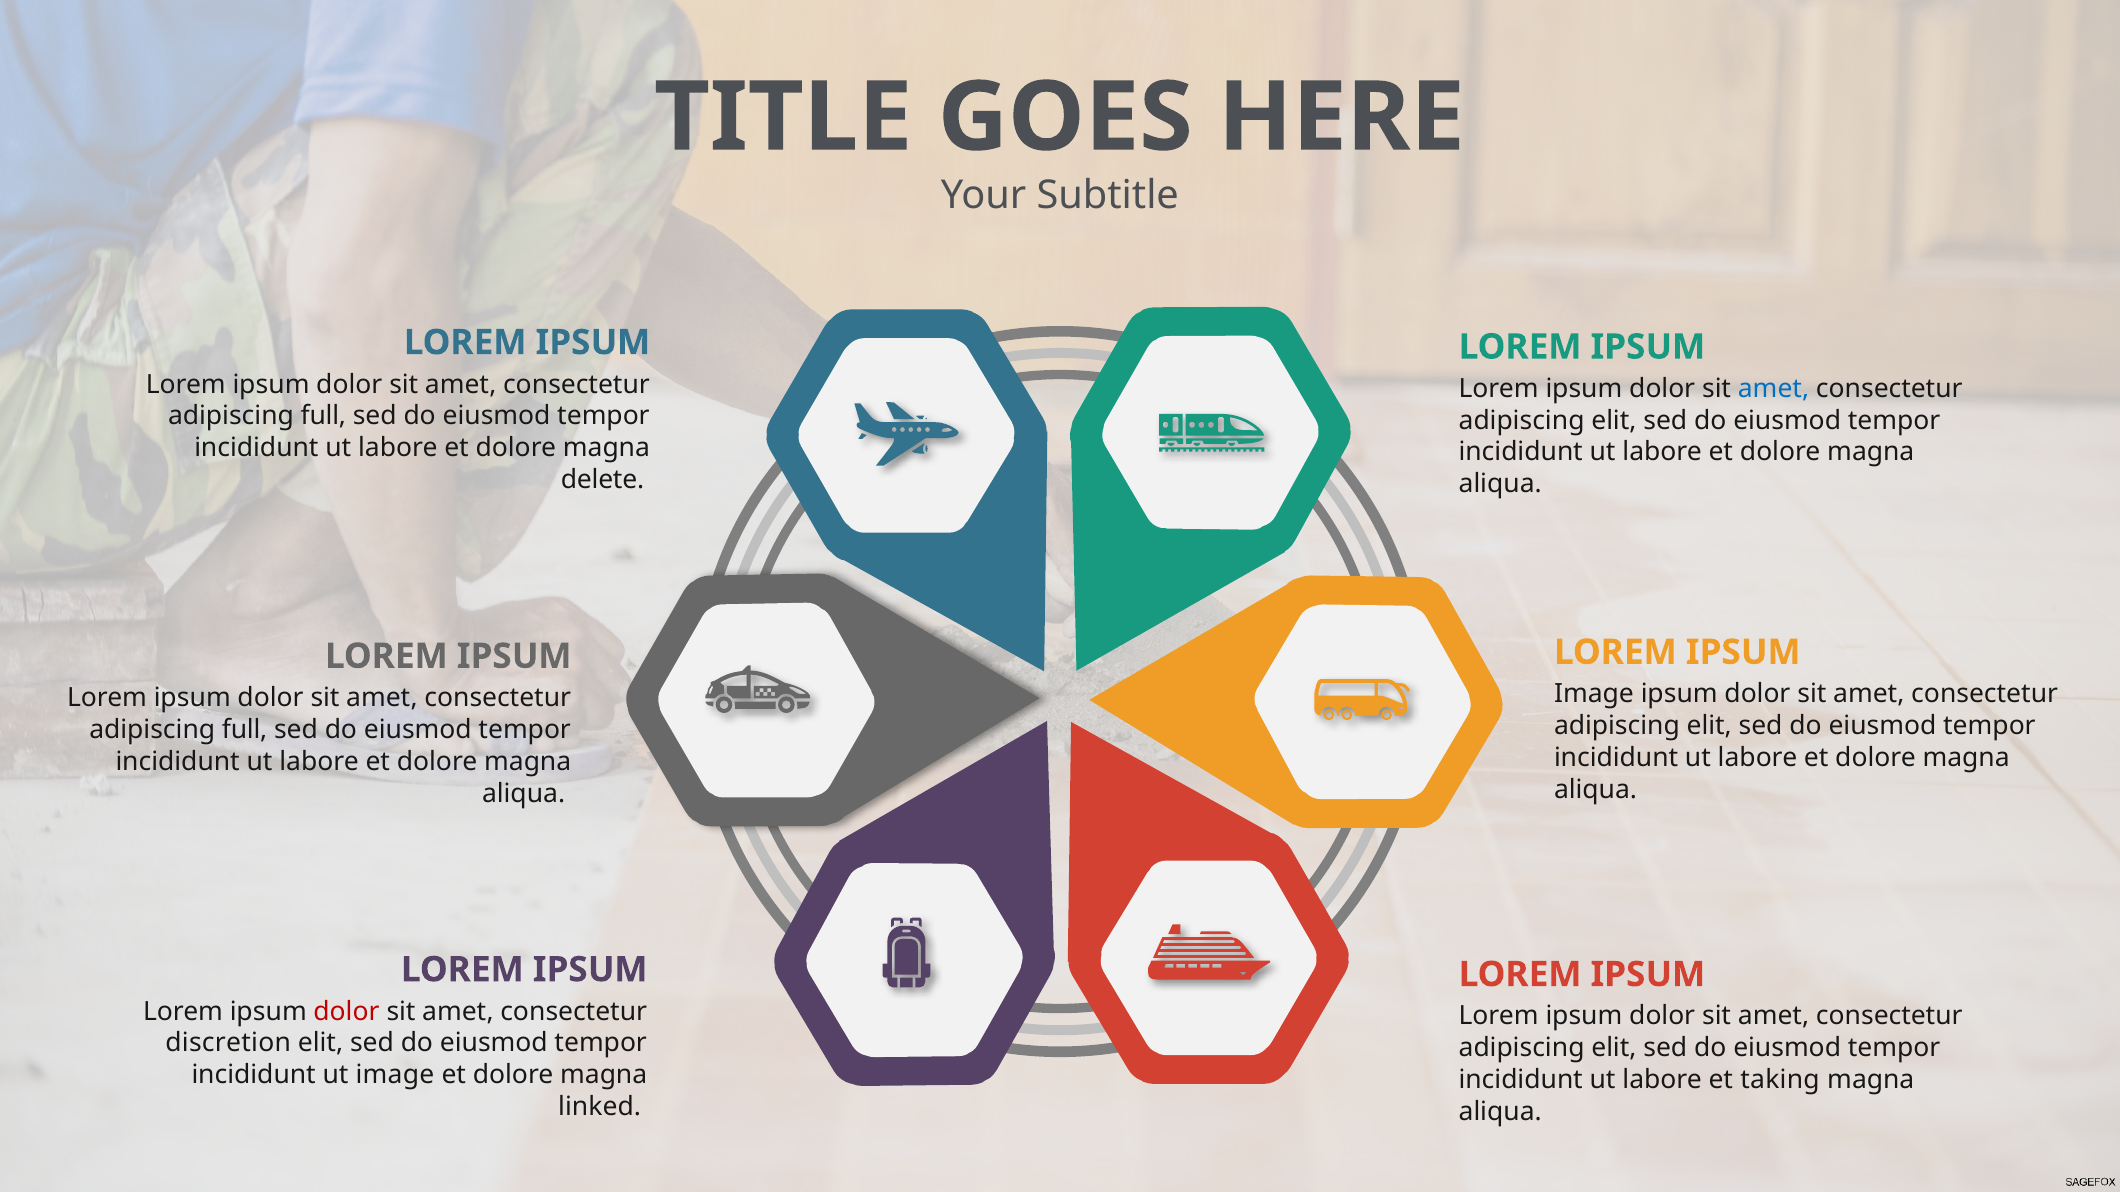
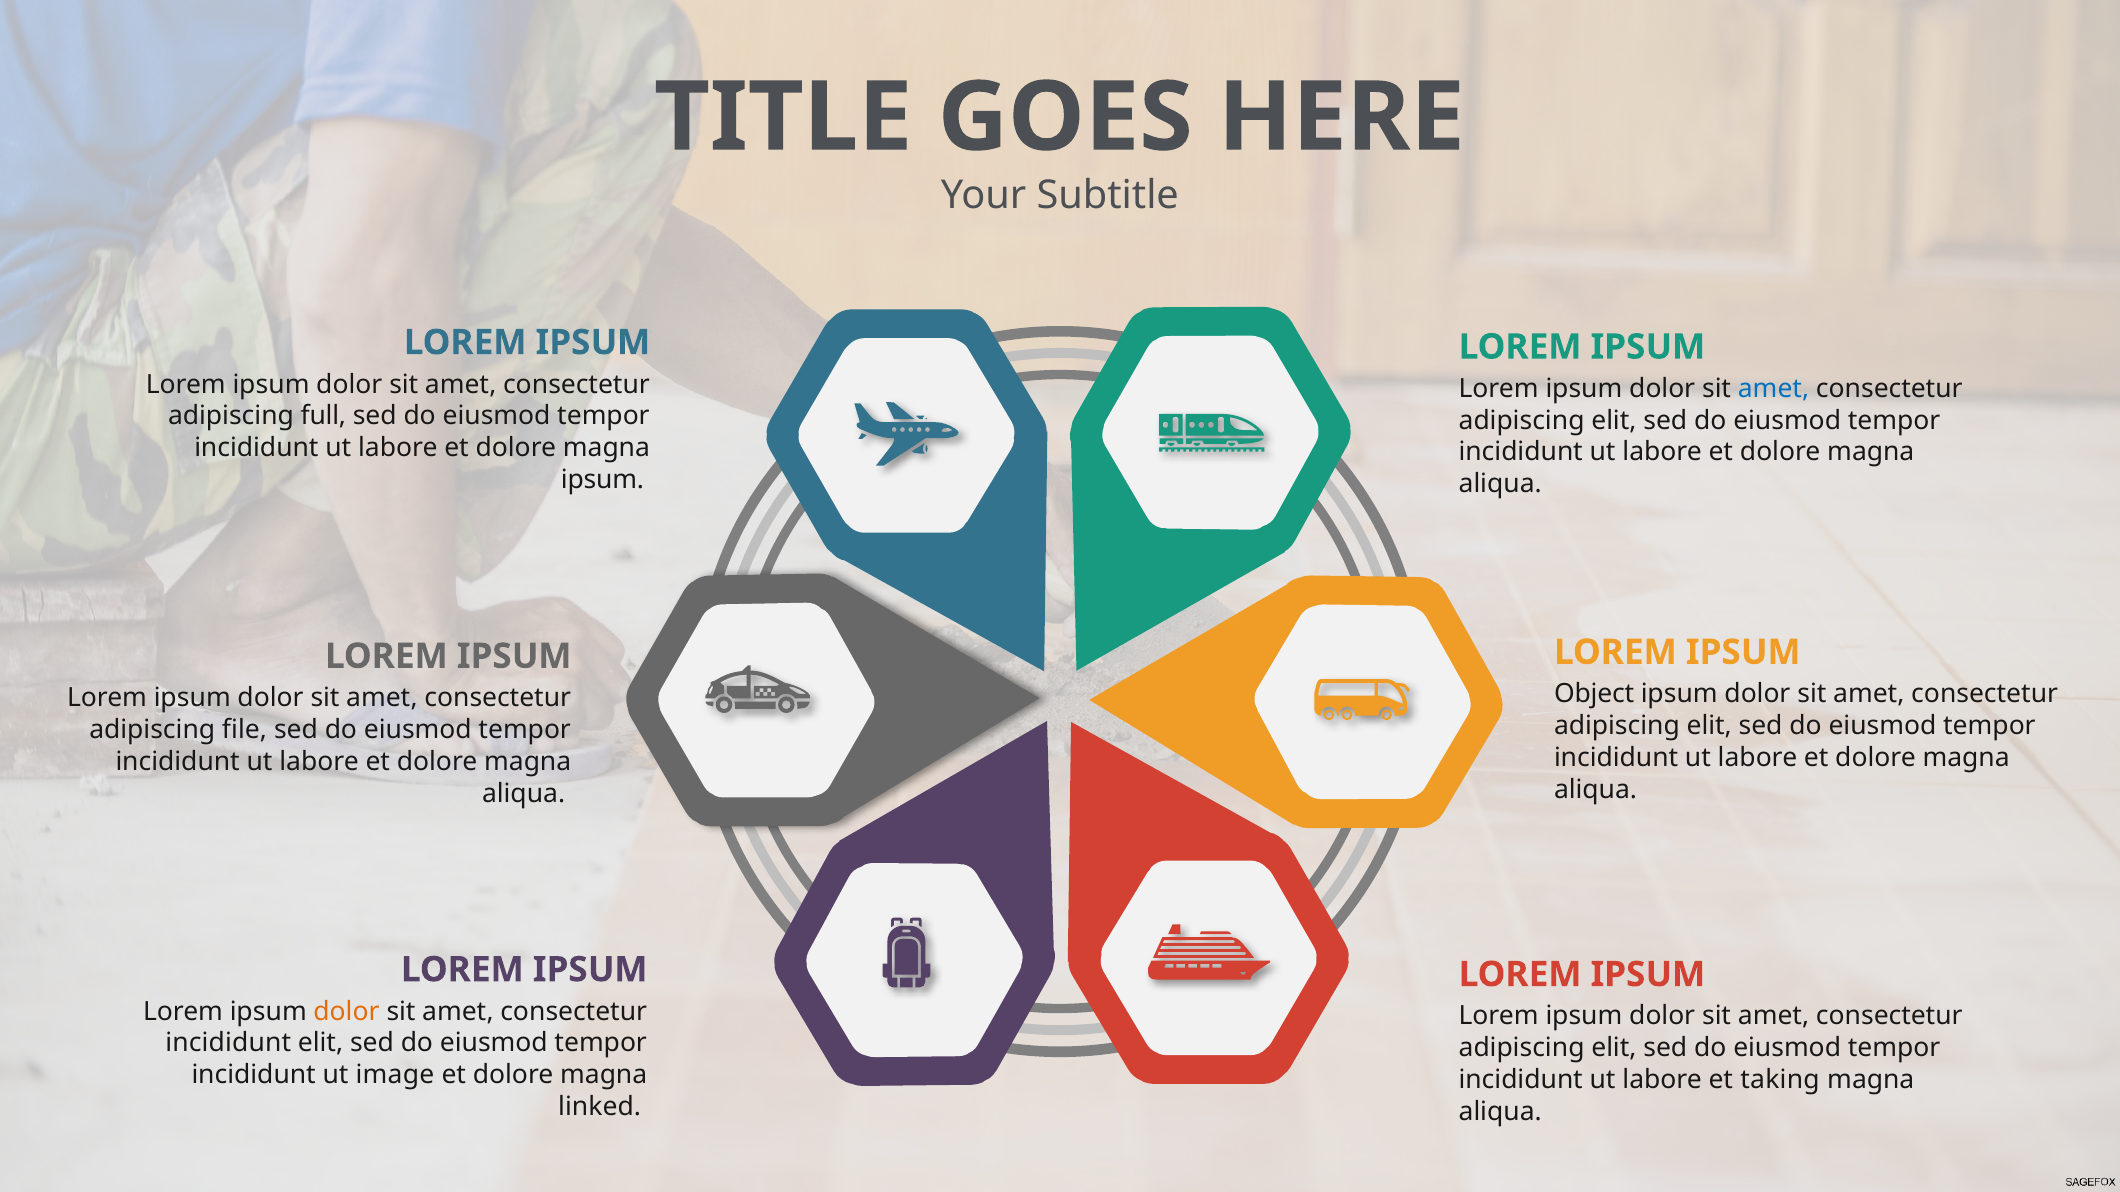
delete: delete -> ipsum (602, 480)
Image: Image -> Object (1594, 694)
full: full -> file (244, 730)
dolor colour: red -> orange (346, 1012)
discretion: discretion -> incididunt (228, 1044)
